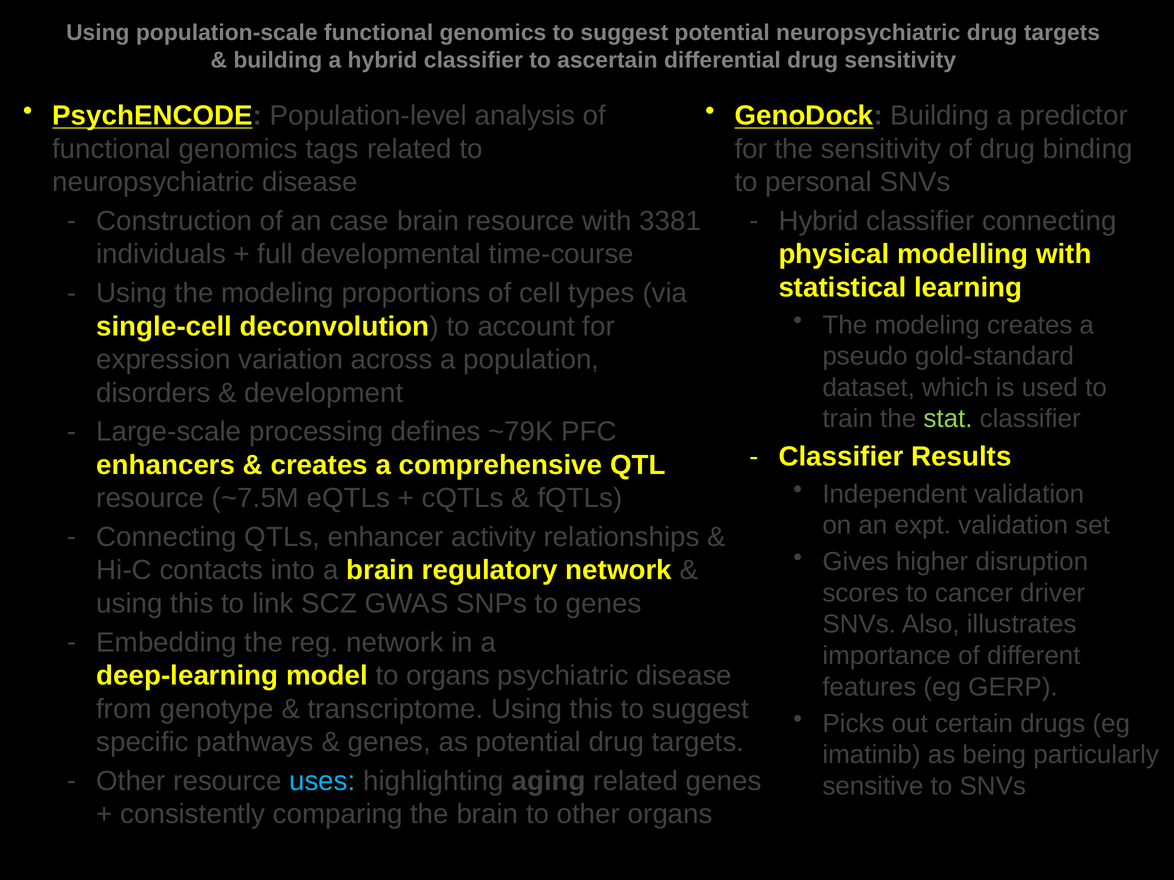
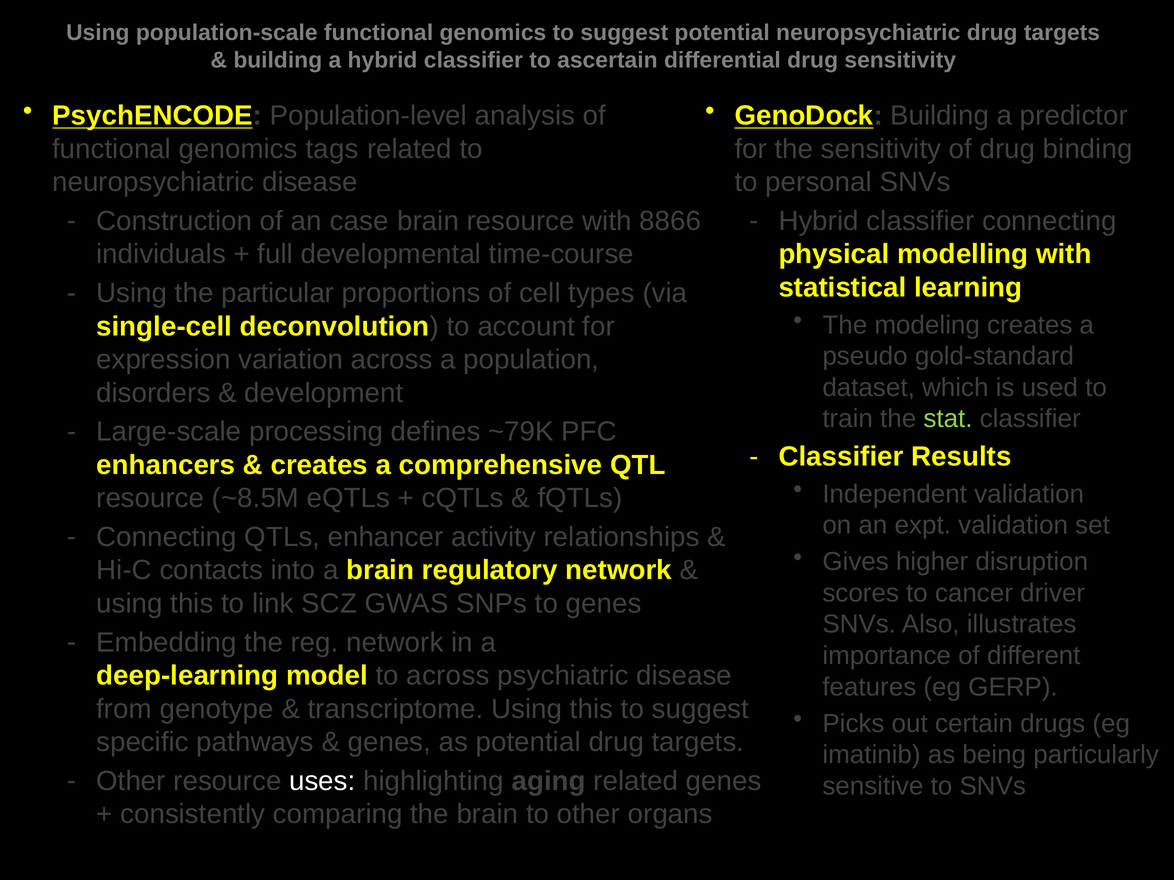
3381: 3381 -> 8866 (670, 221)
Using the modeling: modeling -> particular (278, 293)
~7.5M: ~7.5M -> ~8.5M (256, 499)
to organs: organs -> across (448, 676)
uses colour: light blue -> white (322, 781)
